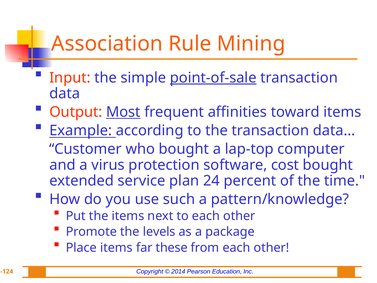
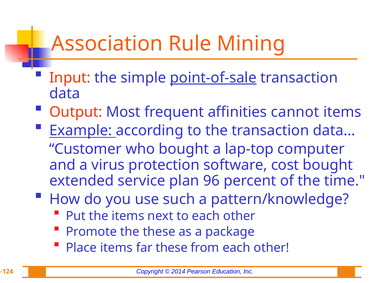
Most underline: present -> none (123, 112)
toward: toward -> cannot (295, 112)
24: 24 -> 96 (211, 181)
the levels: levels -> these (159, 232)
